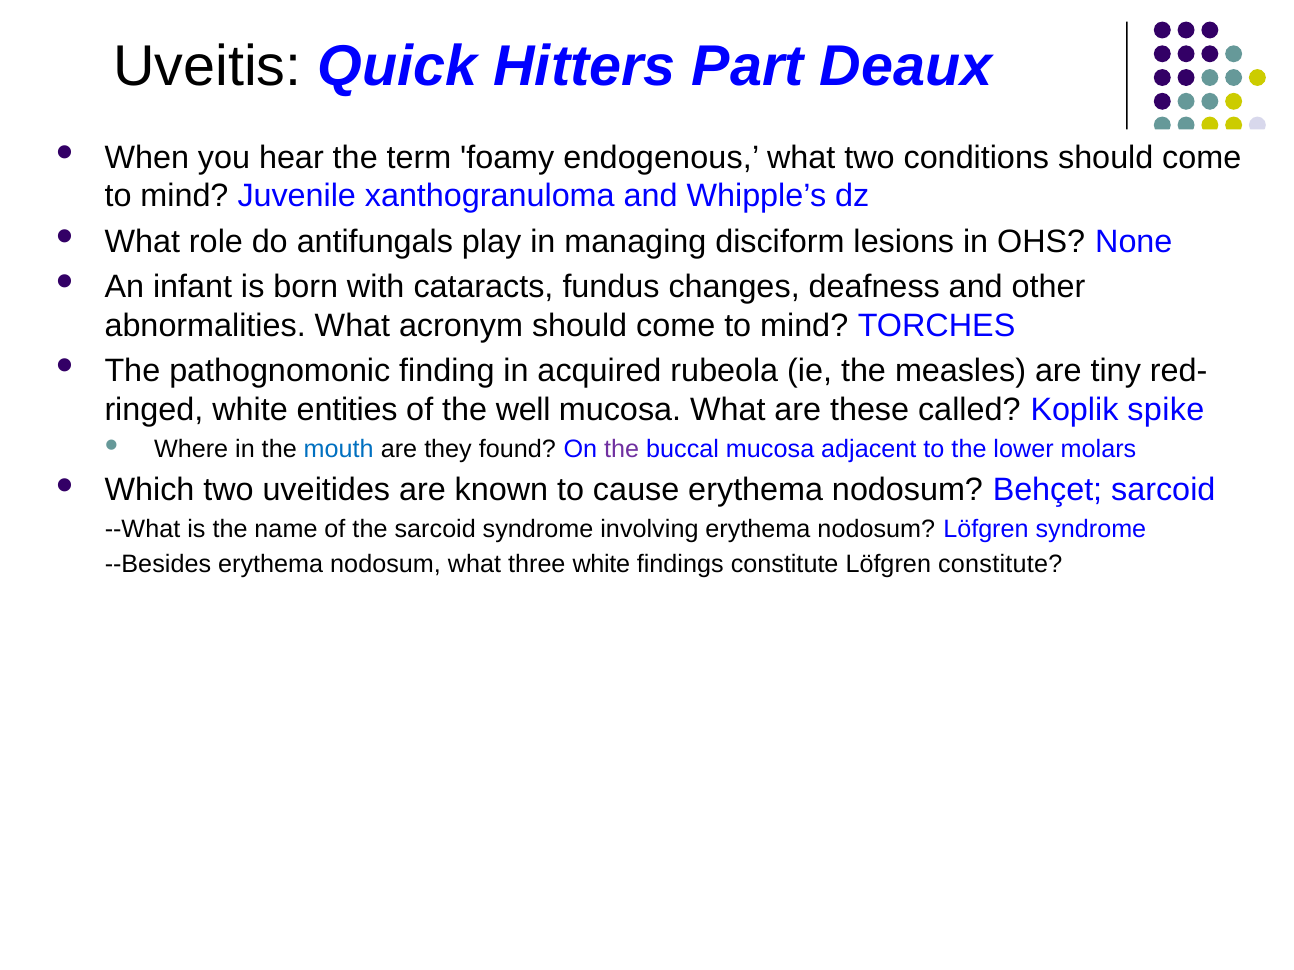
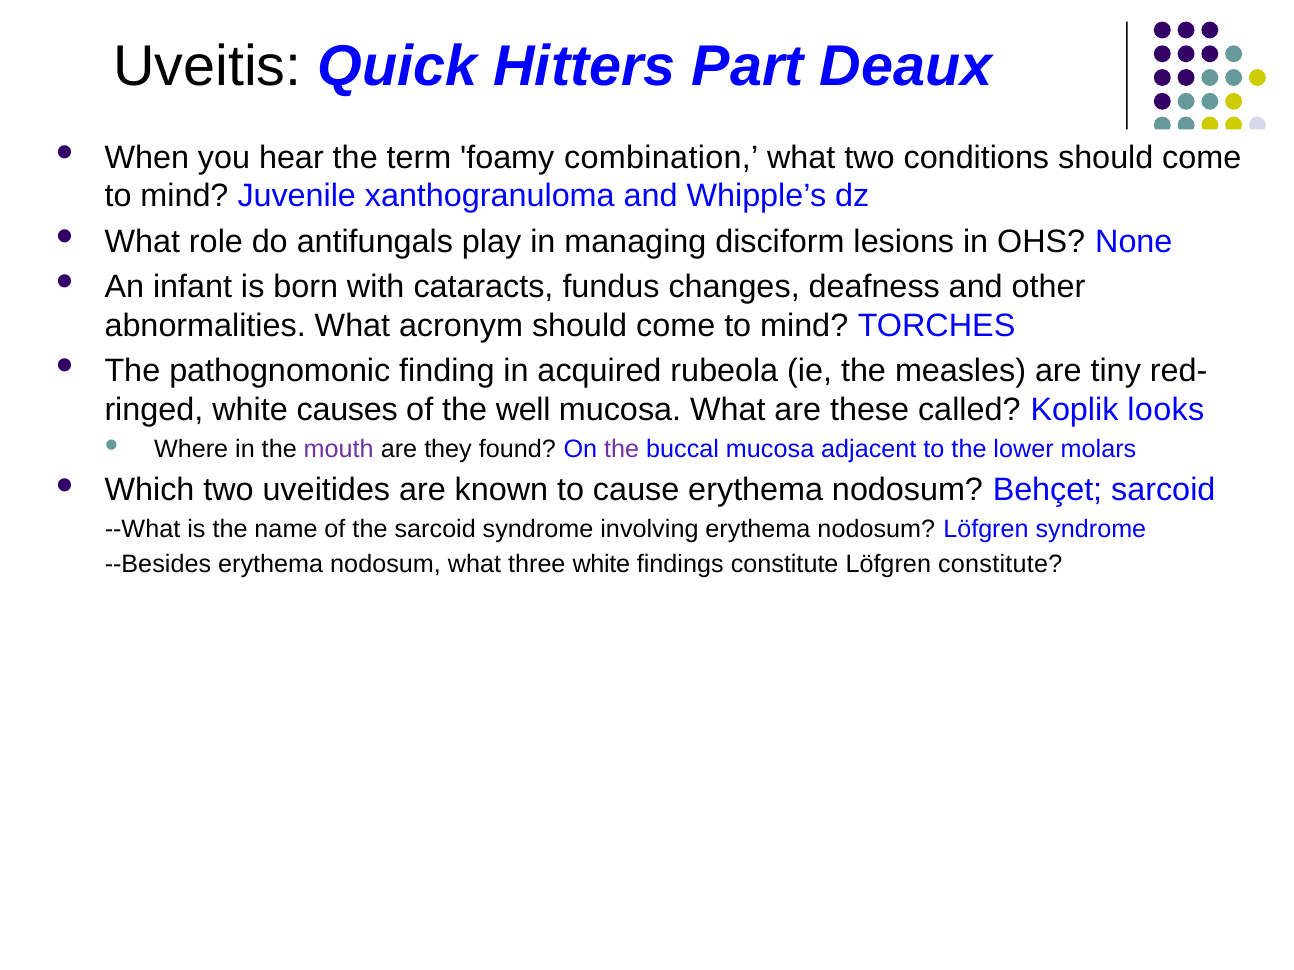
endogenous: endogenous -> combination (661, 158)
entities: entities -> causes (347, 410)
spike: spike -> looks (1166, 410)
mouth colour: blue -> purple (339, 449)
